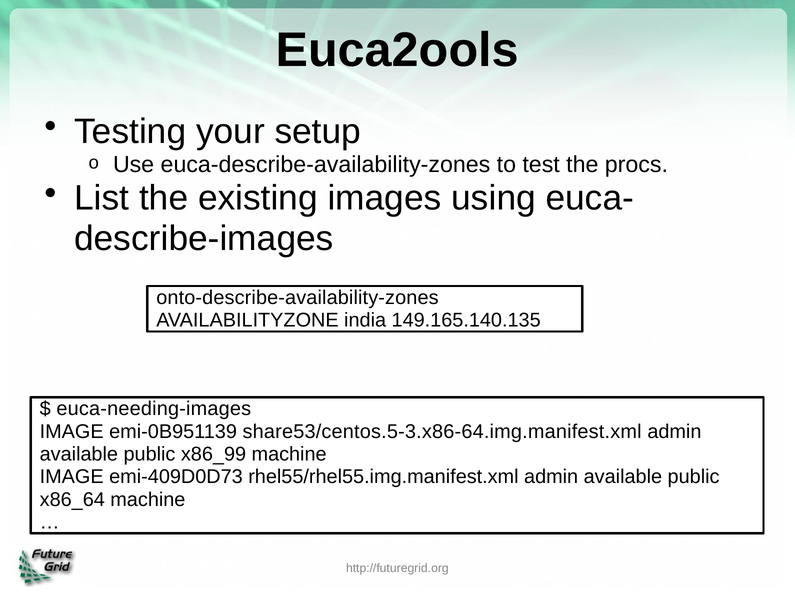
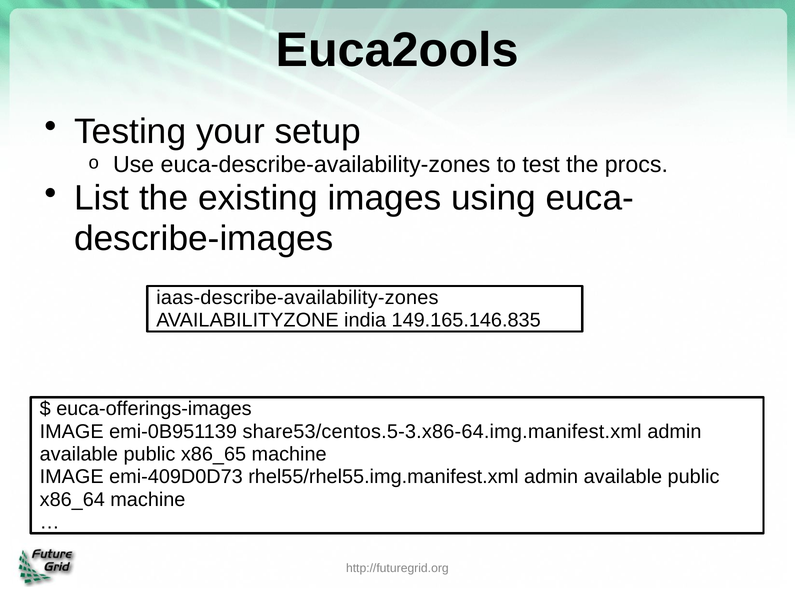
onto-describe-availability-zones: onto-describe-availability-zones -> iaas-describe-availability-zones (297, 298)
149.165.140.135: 149.165.140.135 -> 149.165.146.835 (466, 320)
euca-needing-images: euca-needing-images -> euca-offerings-images (154, 409)
x86_99: x86_99 -> x86_65 (214, 454)
